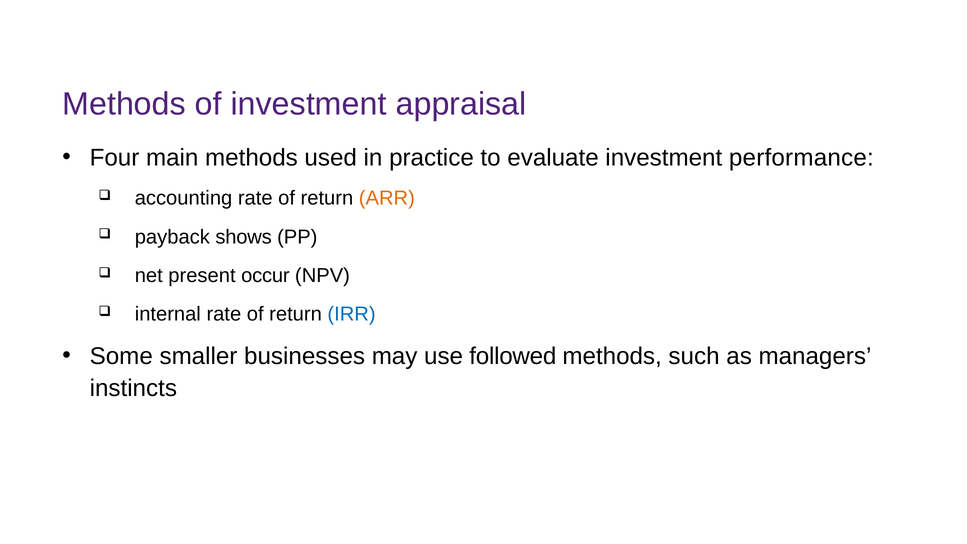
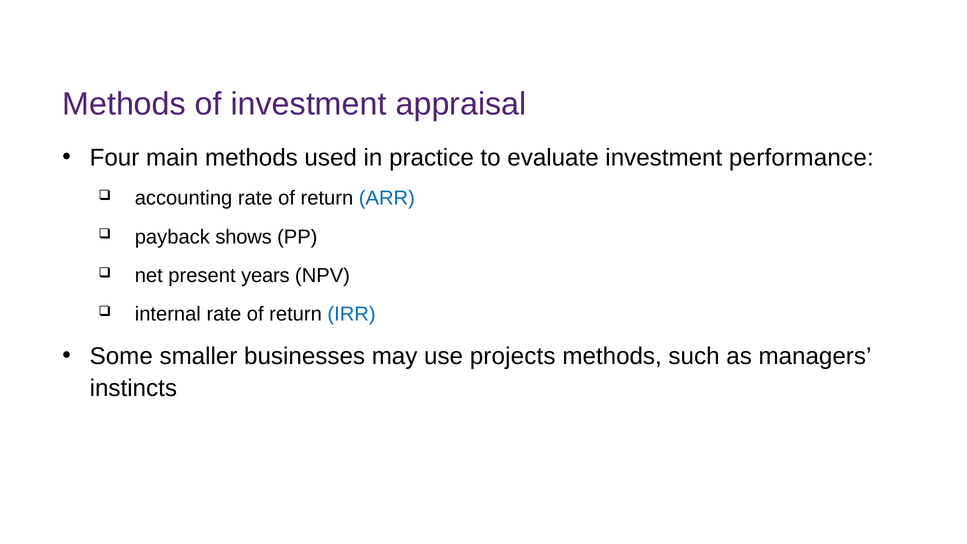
ARR colour: orange -> blue (387, 198)
occur: occur -> years (265, 276)
followed: followed -> projects (513, 356)
